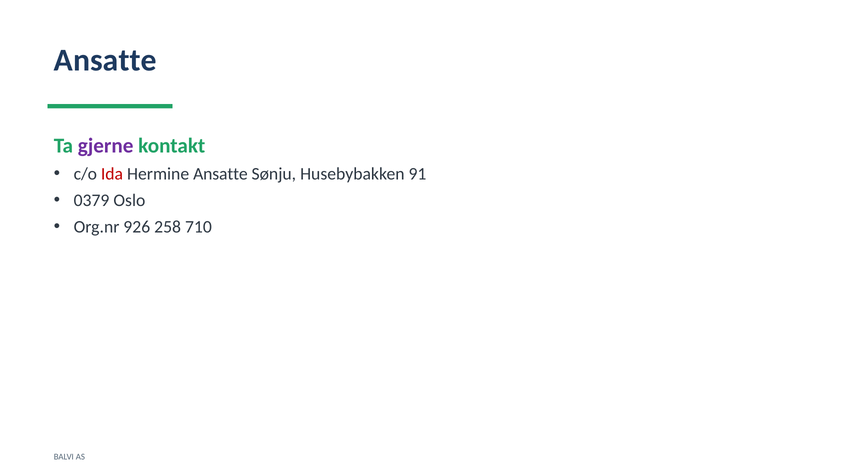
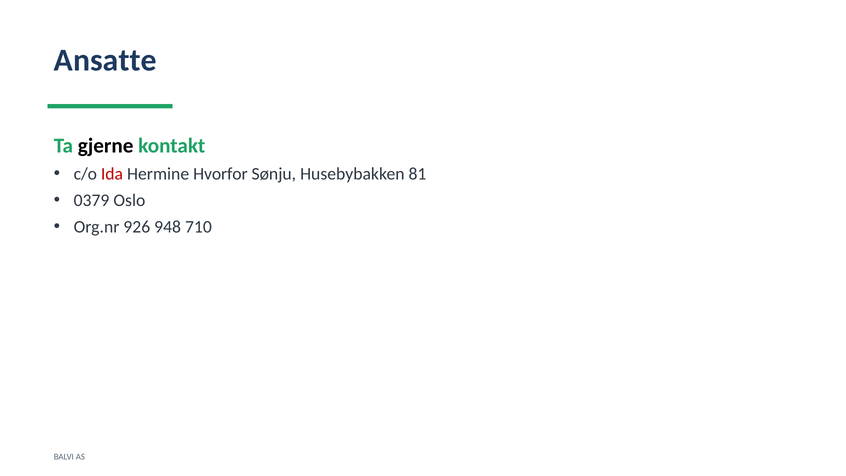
gjerne colour: purple -> black (106, 146)
Hermine Ansatte: Ansatte -> Hvorfor (220, 174)
91: 91 -> 81 (417, 174)
258: 258 -> 948 (168, 227)
